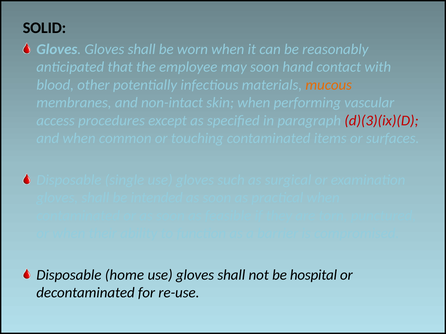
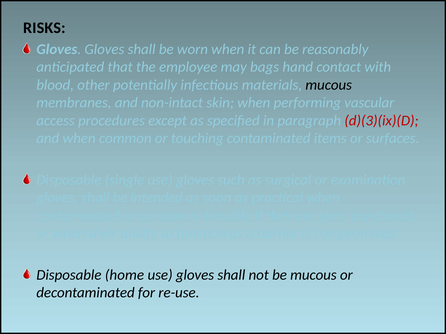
SOLID: SOLID -> RISKS (44, 28)
soon: soon -> bags (265, 67)
mucous colour: orange -> black (329, 85)
be hospital: hospital -> mucous (313, 275)
